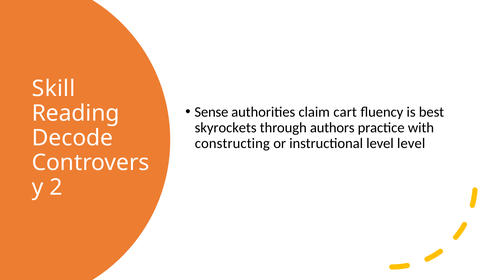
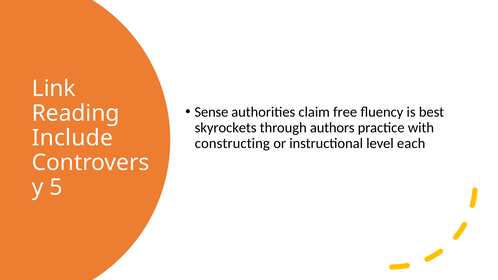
Skill: Skill -> Link (54, 89)
cart: cart -> free (345, 112)
Decode: Decode -> Include (72, 138)
level level: level -> each (411, 143)
2: 2 -> 5 (56, 187)
